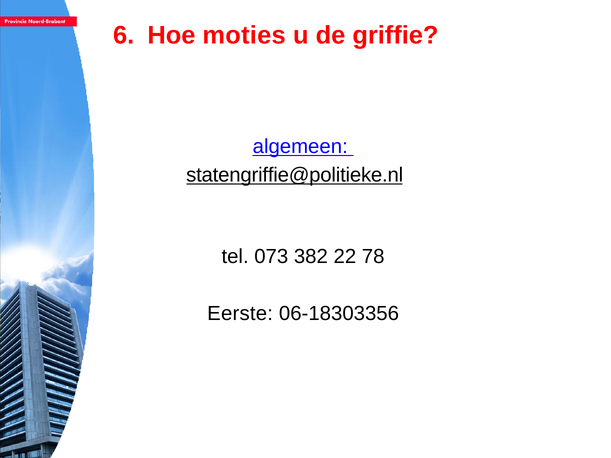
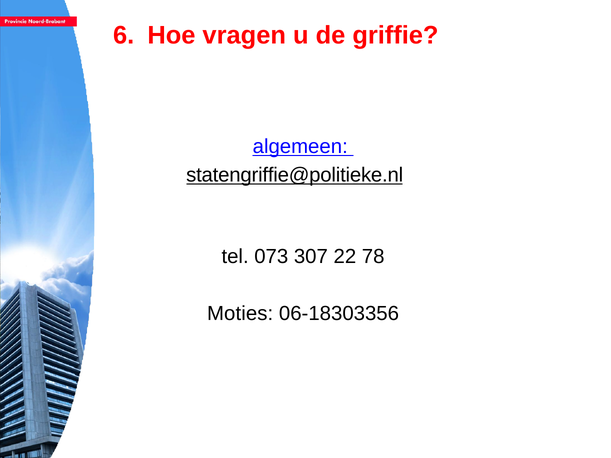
moties: moties -> vragen (244, 35)
382: 382 -> 307 (311, 257)
Eerste: Eerste -> Moties (240, 314)
